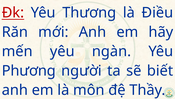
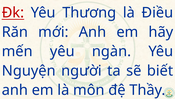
Phương: Phương -> Nguyện (29, 70)
